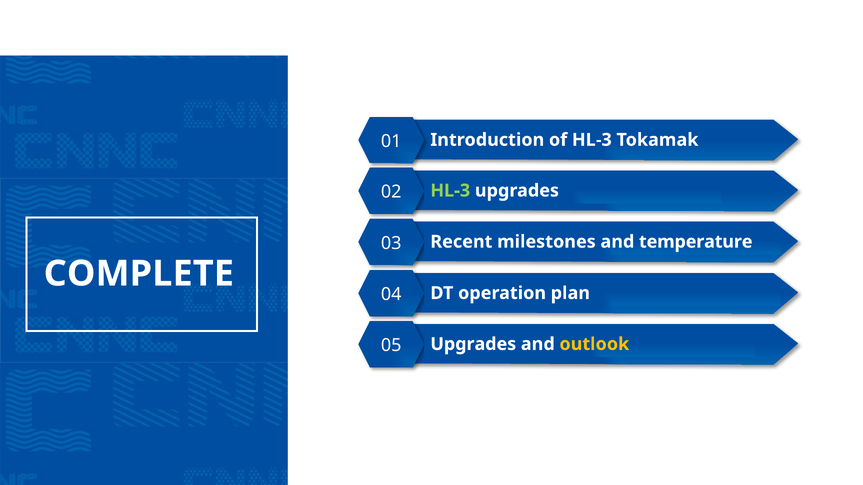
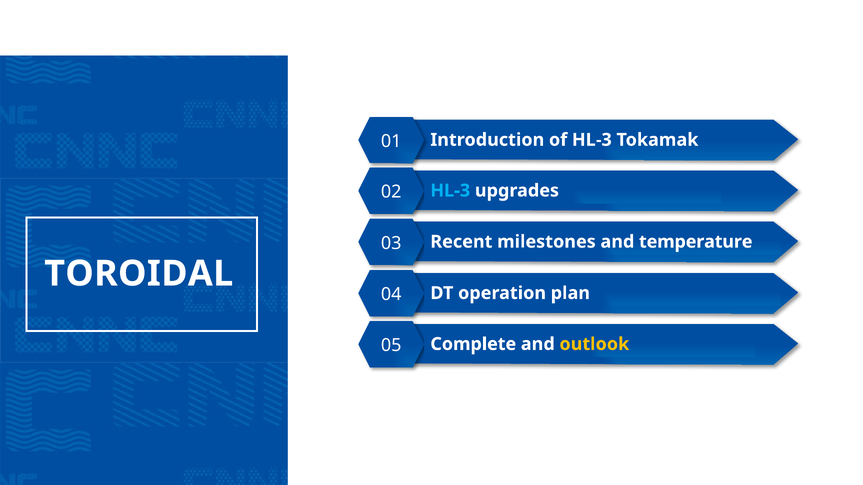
HL-3 colour: light green -> light blue (450, 191)
COMPLETE: COMPLETE -> TOROIDAL (139, 274)
05 Upgrades: Upgrades -> Complete (473, 344)
